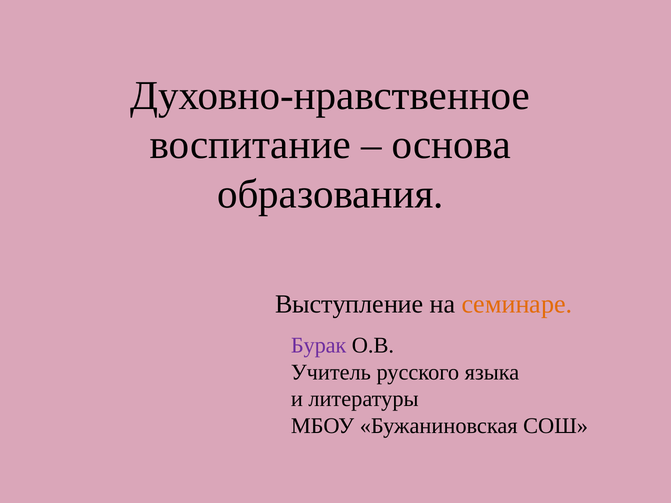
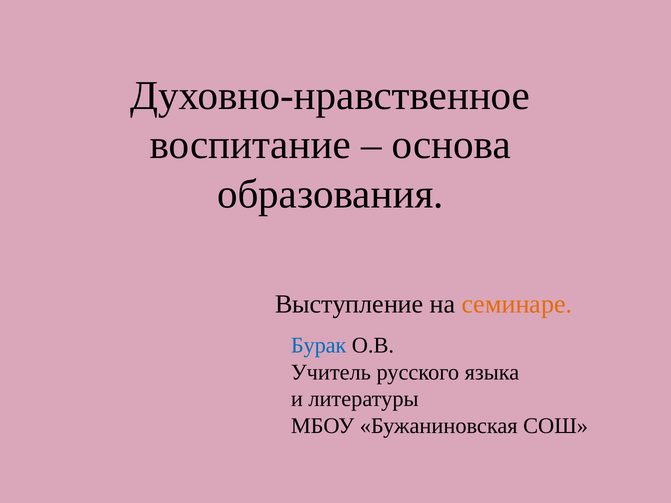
Бурак colour: purple -> blue (319, 346)
